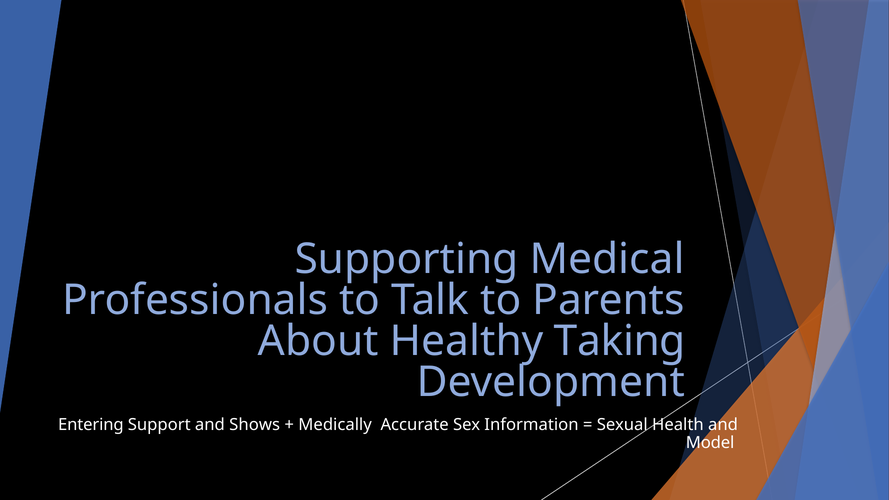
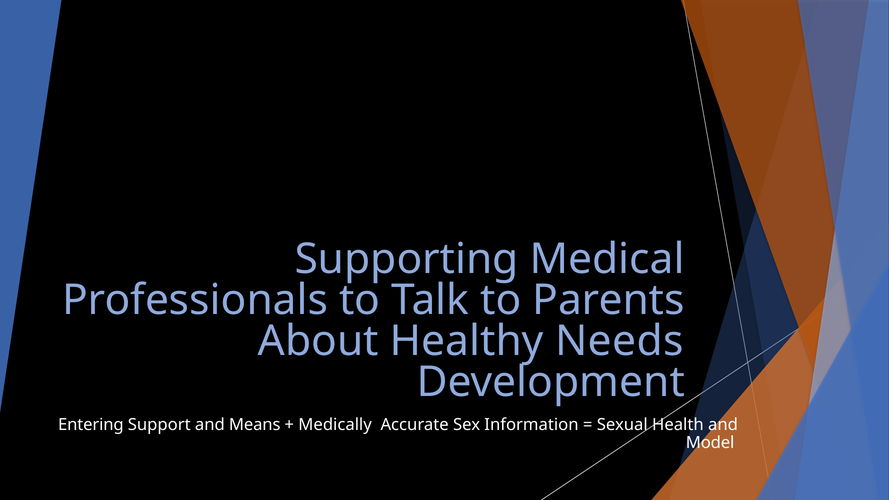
Taking: Taking -> Needs (619, 341)
Shows: Shows -> Means (255, 425)
